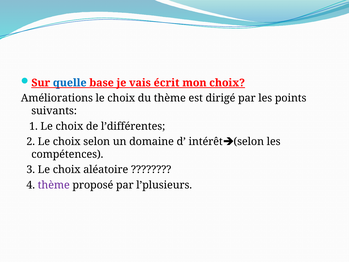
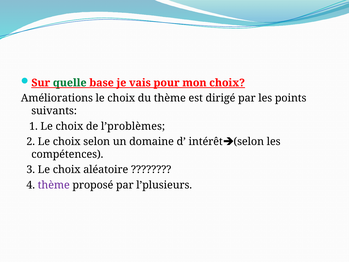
quelle colour: blue -> green (70, 83)
écrit: écrit -> pour (167, 83)
l’différentes: l’différentes -> l’problèmes (133, 126)
